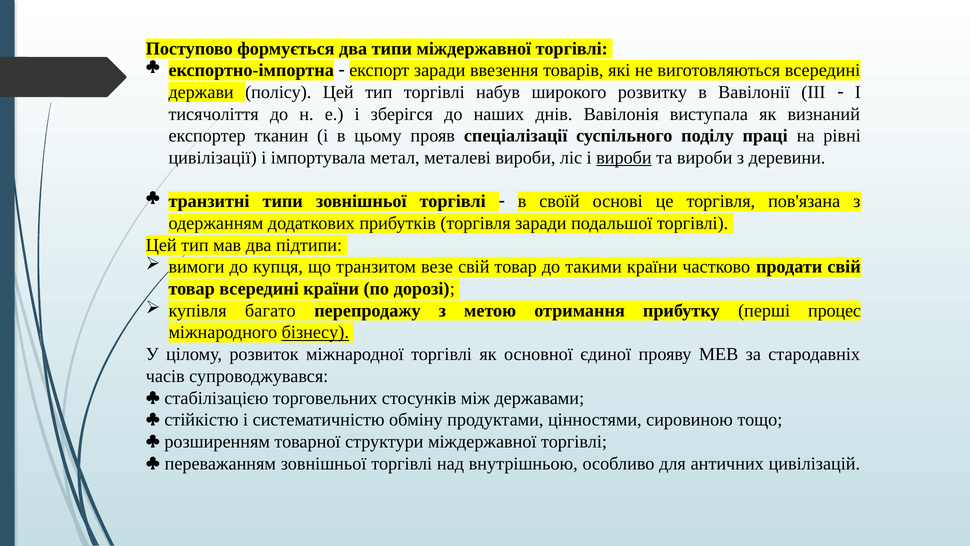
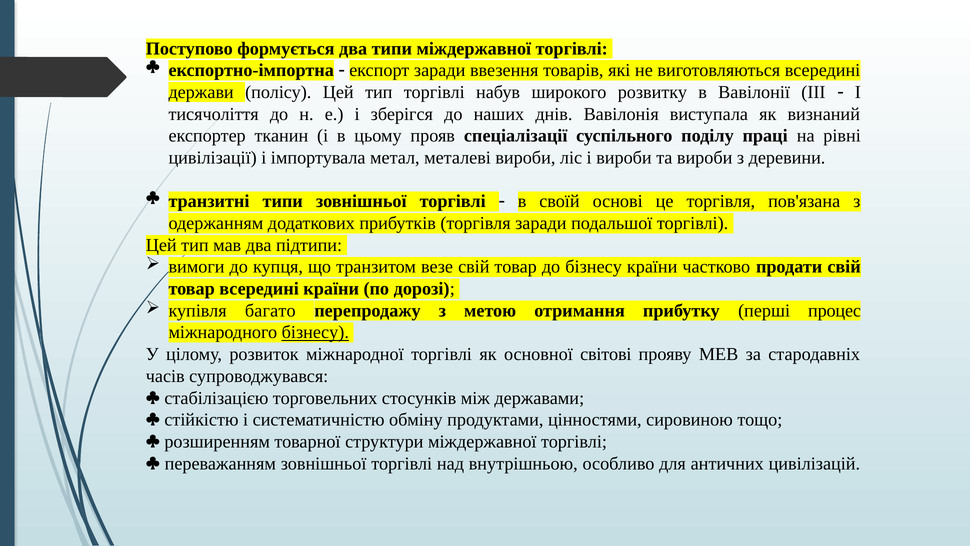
вироби underline: present -> none (624, 158)
до такими: такими -> бізнесу (594, 267)
єдиної: єдиної -> світові (606, 354)
